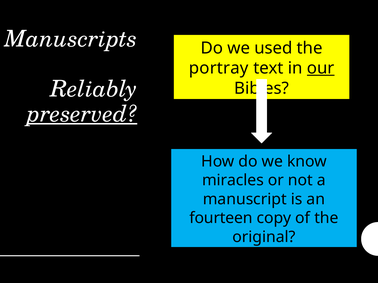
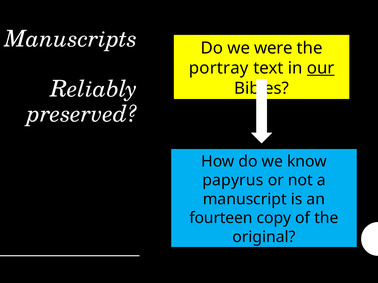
used: used -> were (273, 48)
preserved underline: present -> none (82, 114)
miracles: miracles -> papyrus (233, 181)
